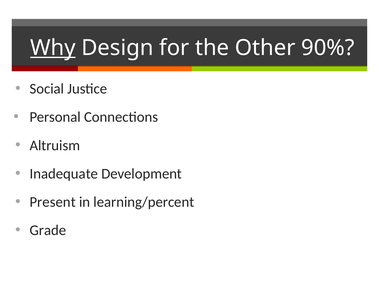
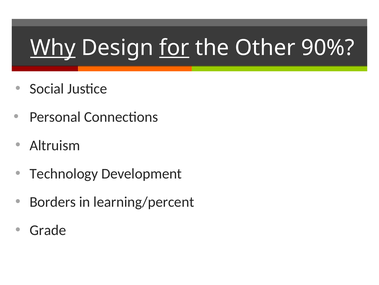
for underline: none -> present (174, 48)
Inadequate: Inadequate -> Technology (64, 173)
Present: Present -> Borders (53, 201)
